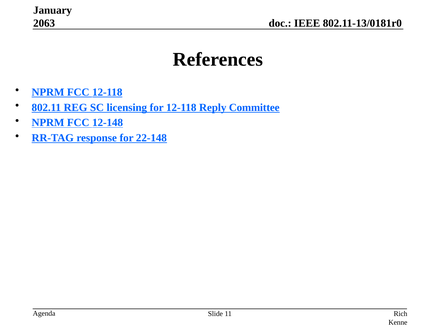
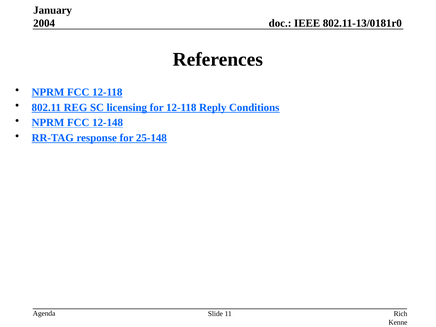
2063: 2063 -> 2004 (44, 23)
Committee: Committee -> Conditions (254, 107)
22-148: 22-148 -> 25-148 (151, 138)
